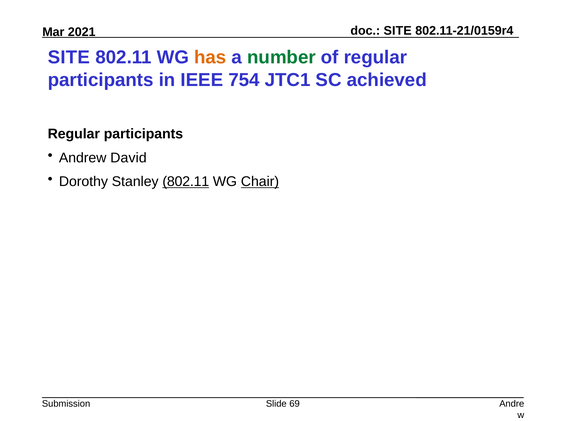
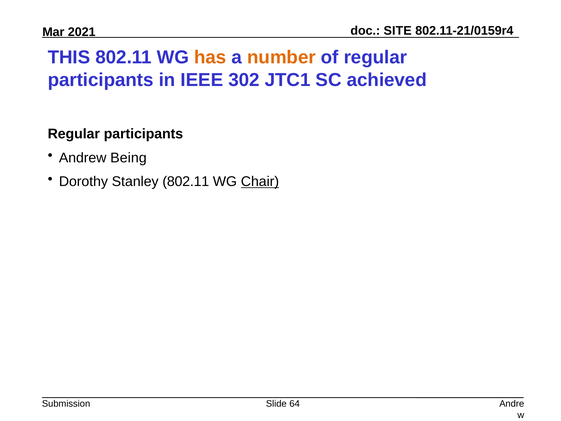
SITE: SITE -> THIS (69, 57)
number colour: green -> orange (281, 57)
754: 754 -> 302 (244, 80)
David: David -> Being (129, 158)
802.11 underline: present -> none (186, 181)
69: 69 -> 64 (295, 404)
